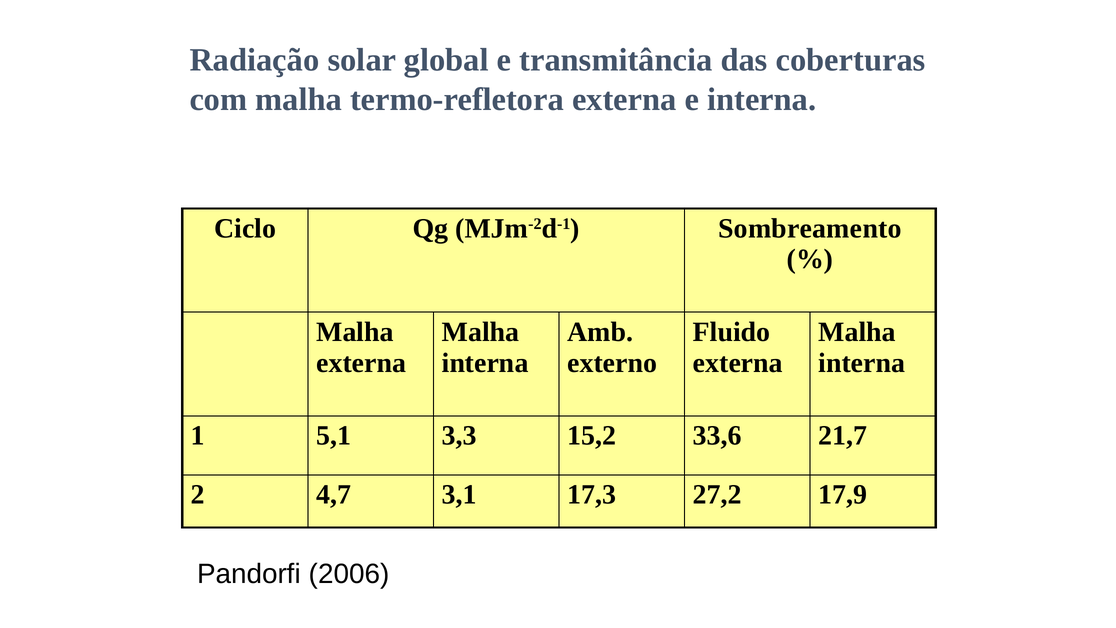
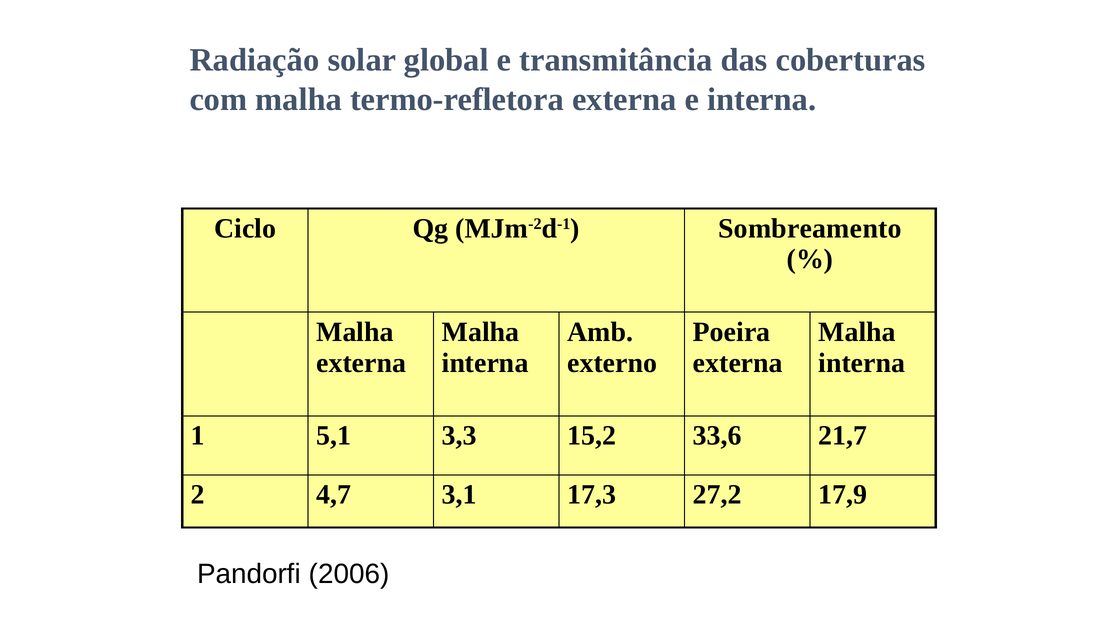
Fluido: Fluido -> Poeira (732, 332)
